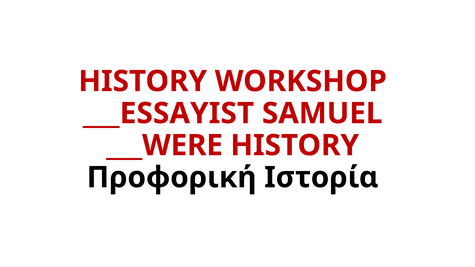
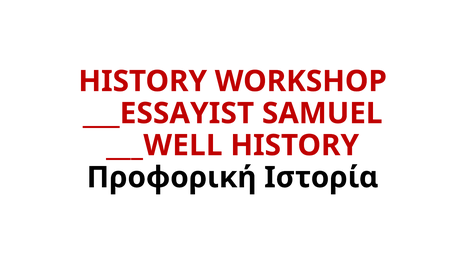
___WERE: ___WERE -> ___WELL (164, 146)
